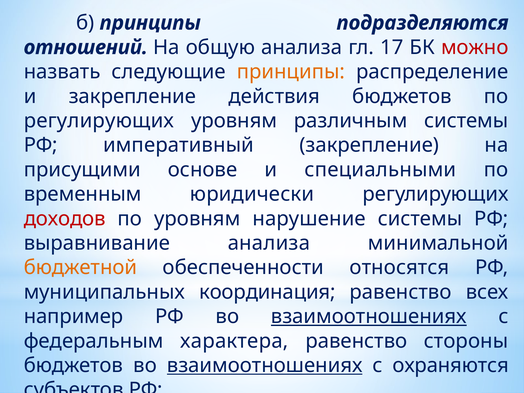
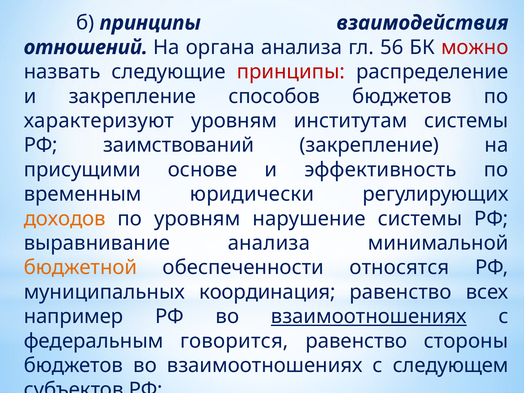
подразделяются: подразделяются -> взаимодействия (422, 23)
общую: общую -> органа (220, 47)
17: 17 -> 56 (392, 47)
принципы colour: orange -> red (291, 72)
действия: действия -> способов (274, 96)
регулирующих: регулирующих -> характеризуют (99, 121)
различным: различным -> институтам (351, 121)
императивный: императивный -> заимствований (179, 145)
специальными: специальными -> эффективность (381, 170)
доходов colour: red -> orange (65, 219)
характера: характера -> говорится (234, 341)
взаимоотношениях underline: present -> none (265, 365)
охраняются: охраняются -> следующем (451, 365)
